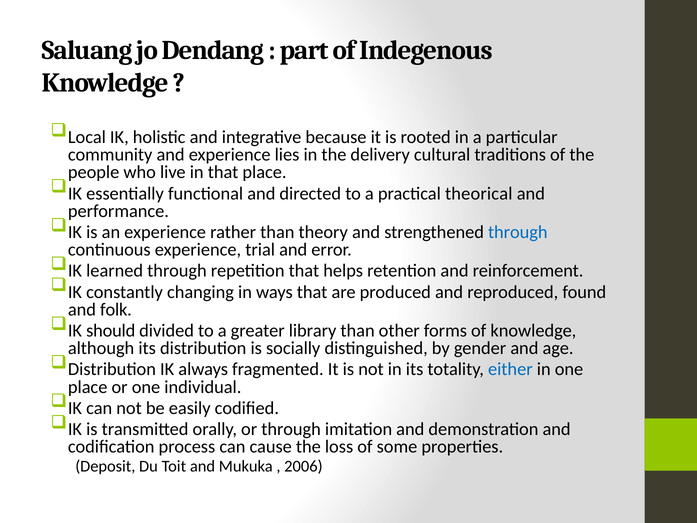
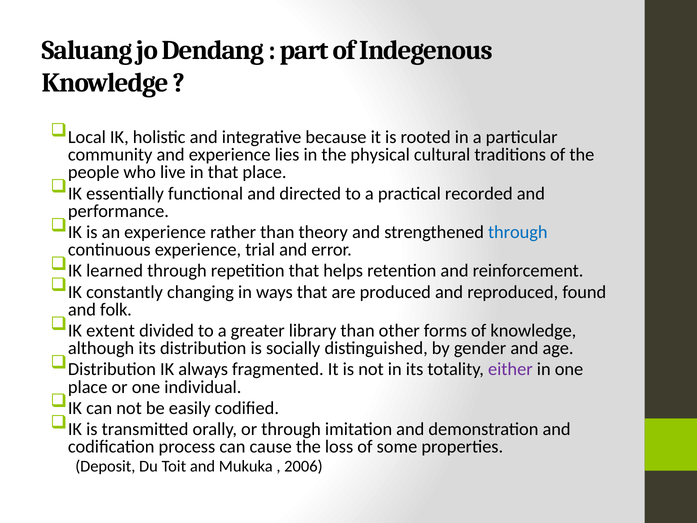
delivery: delivery -> physical (380, 155)
theorical: theorical -> recorded (479, 193)
should: should -> extent (111, 330)
either colour: blue -> purple (510, 369)
